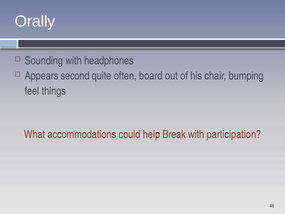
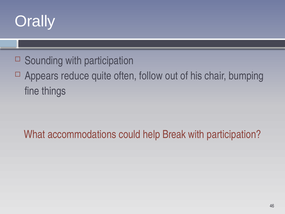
headphones: headphones -> participation (109, 61)
second: second -> reduce (75, 76)
board: board -> follow (151, 76)
feel: feel -> fine (32, 91)
